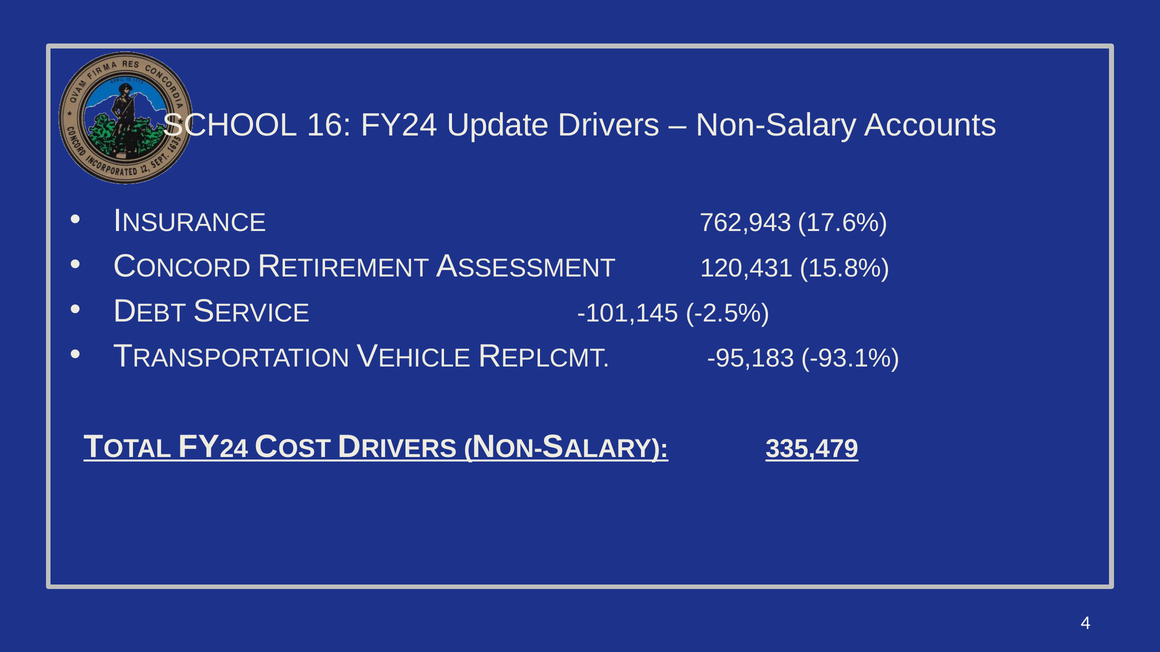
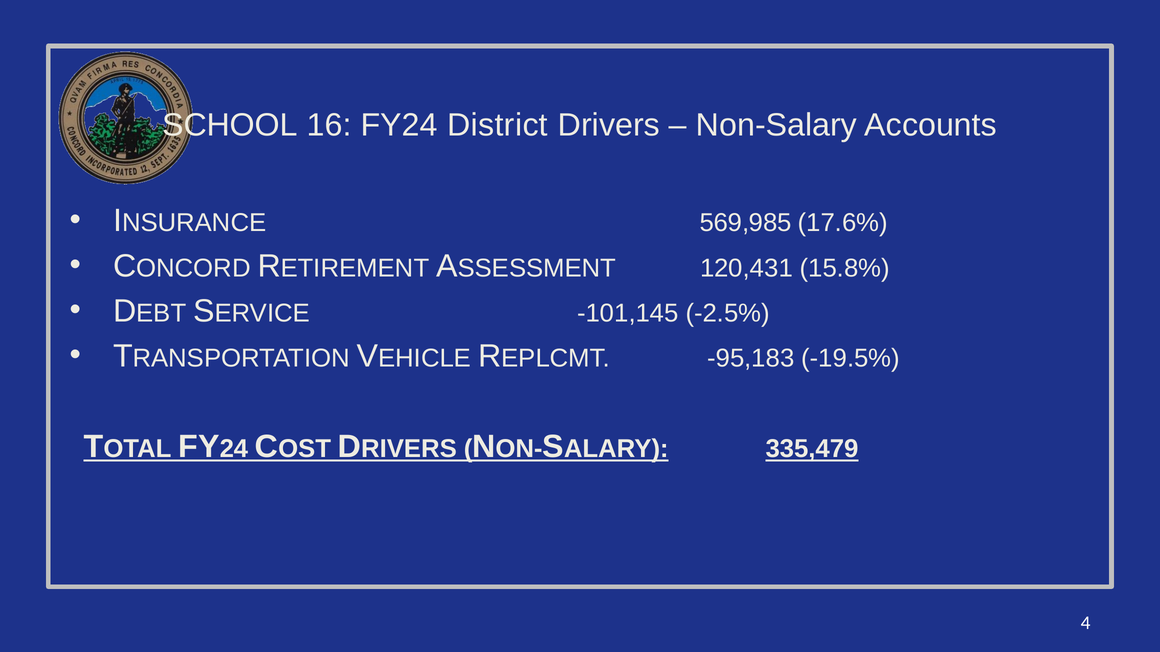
Update: Update -> District (498, 125)
762,943: 762,943 -> 569,985 (746, 223)
-93.1%: -93.1% -> -19.5% (851, 359)
